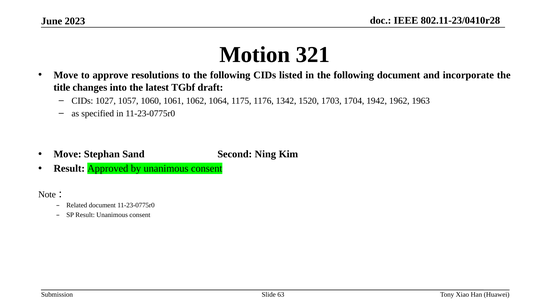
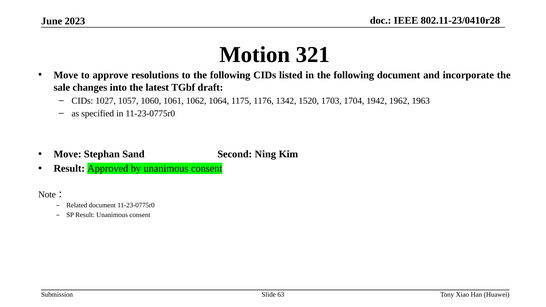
title: title -> sale (62, 87)
